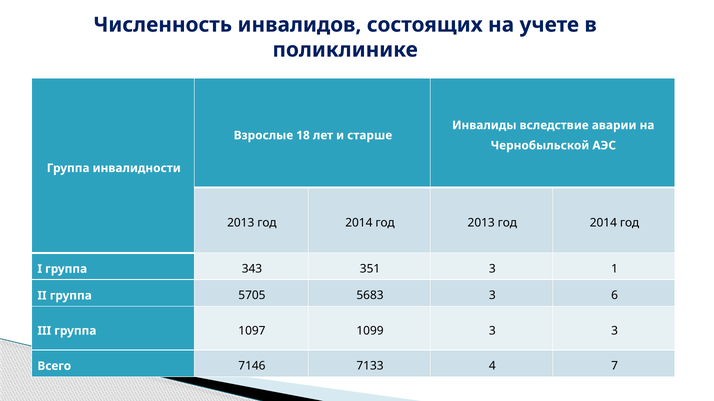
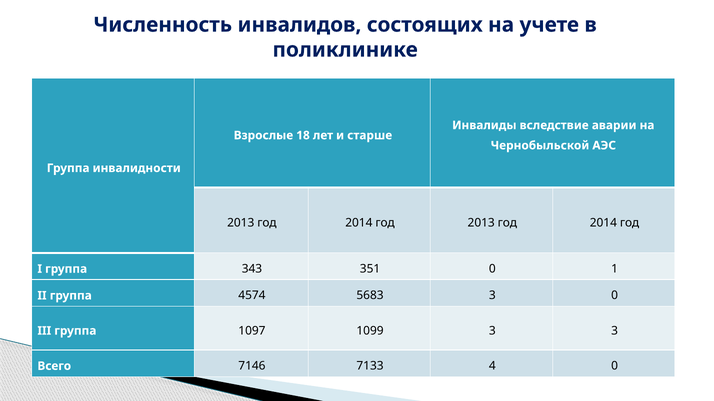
351 3: 3 -> 0 (492, 269)
5705: 5705 -> 4574 (252, 296)
3 6: 6 -> 0 (615, 296)
4 7: 7 -> 0 (615, 367)
